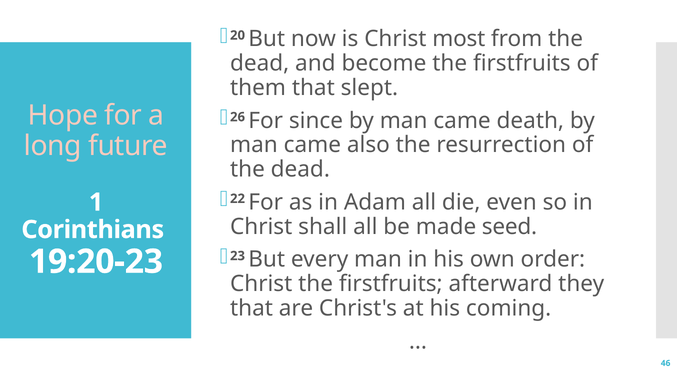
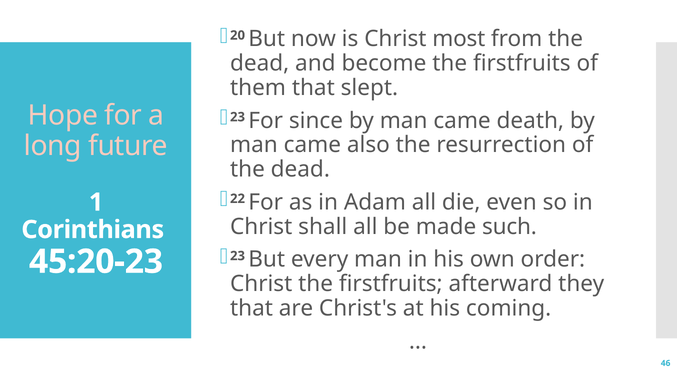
26: 26 -> 23 (238, 117)
seed: seed -> such (509, 227)
19:20-23: 19:20-23 -> 45:20-23 (96, 262)
